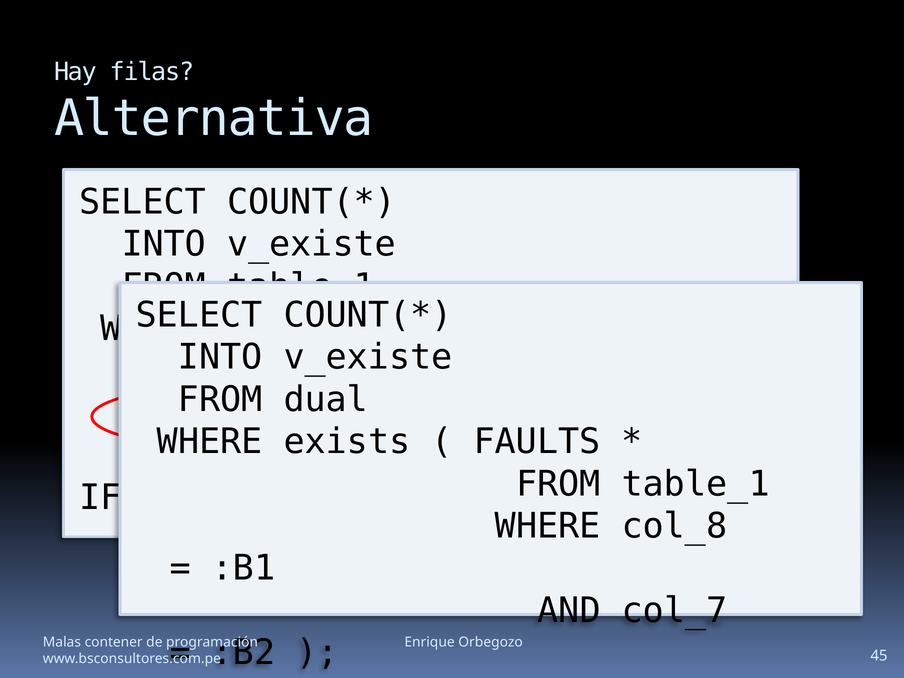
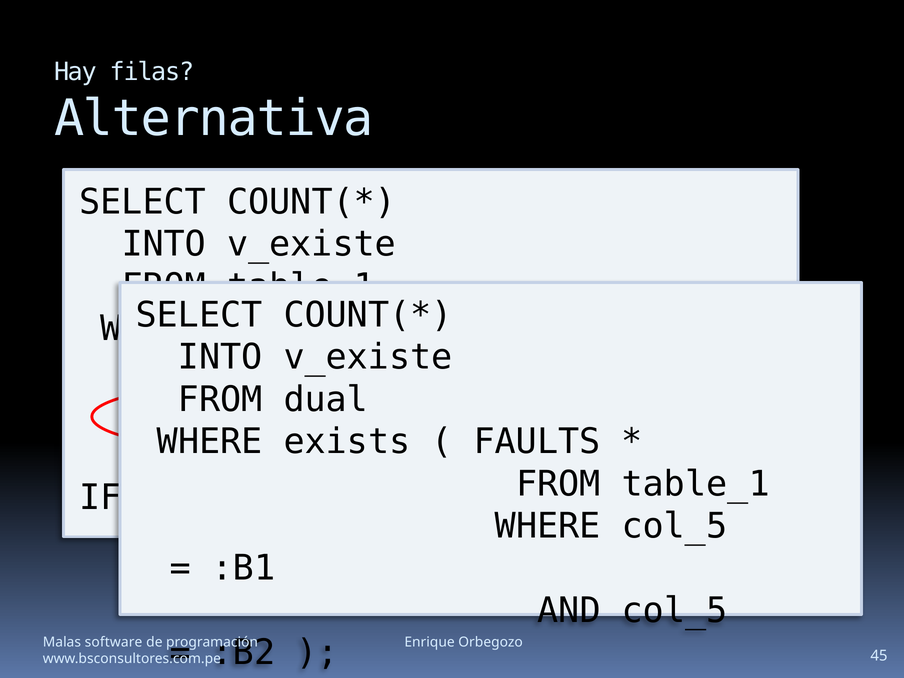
WHERE col_8: col_8 -> col_5 (674, 526)
AND col_7: col_7 -> col_5 (675, 611)
contener: contener -> software (114, 642)
